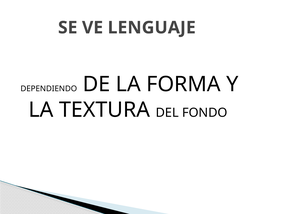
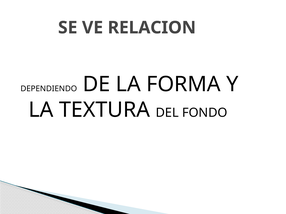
LENGUAJE: LENGUAJE -> RELACION (152, 28)
